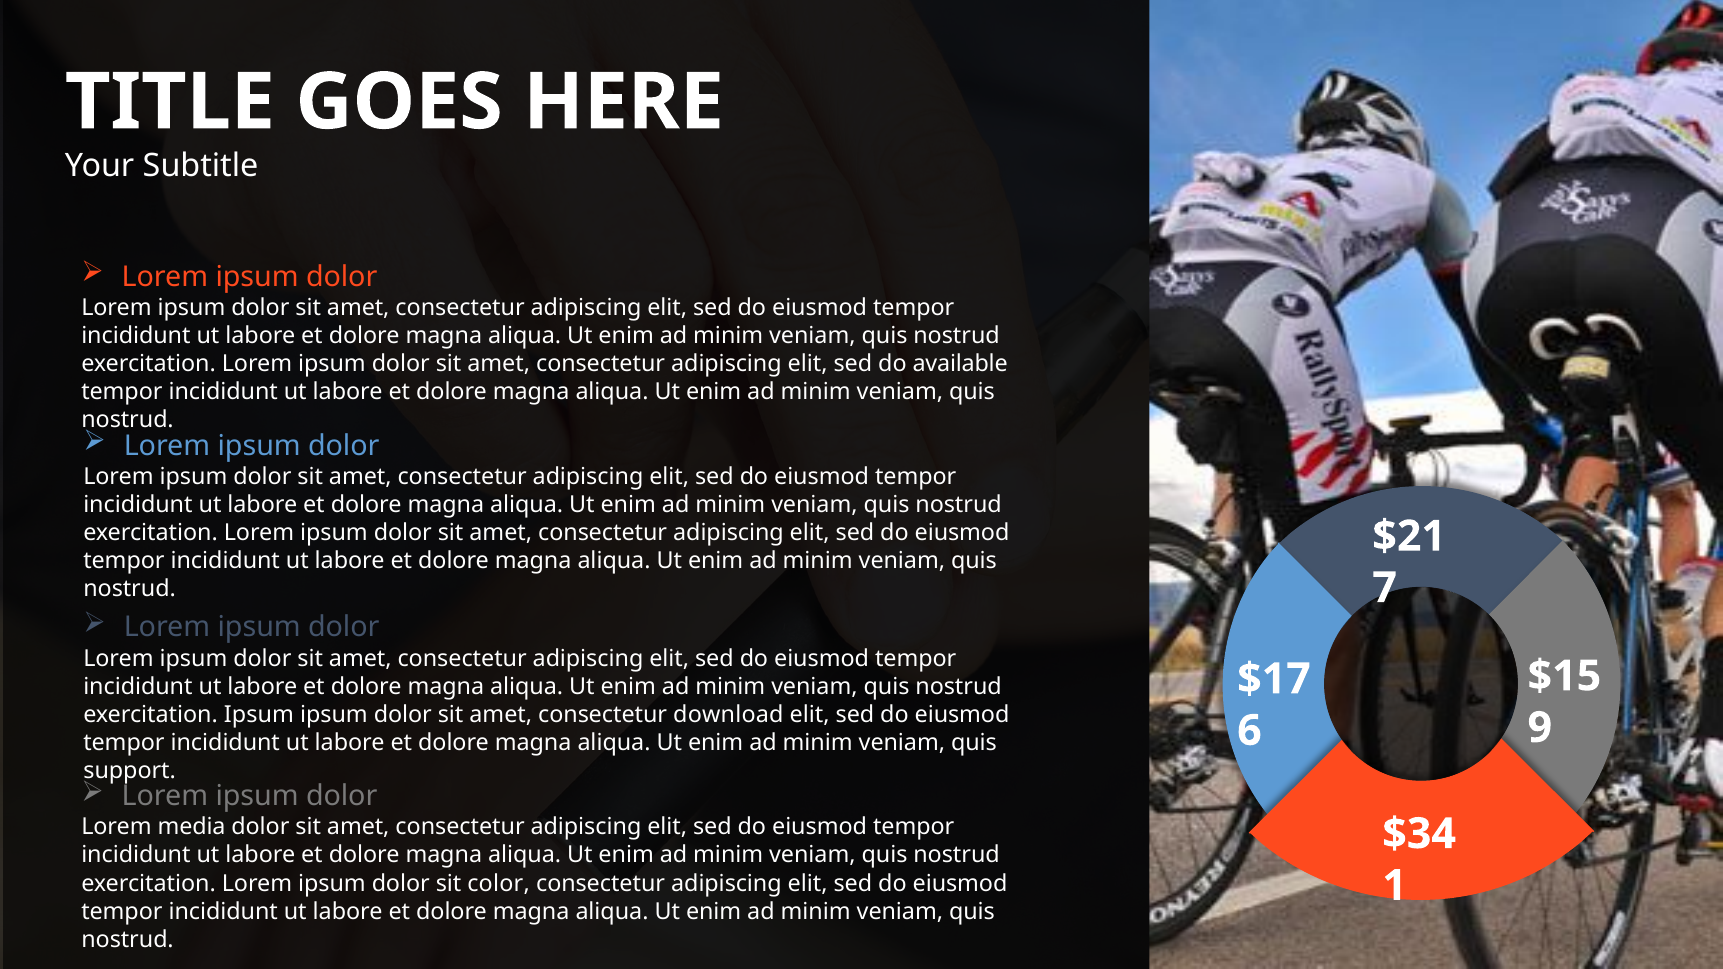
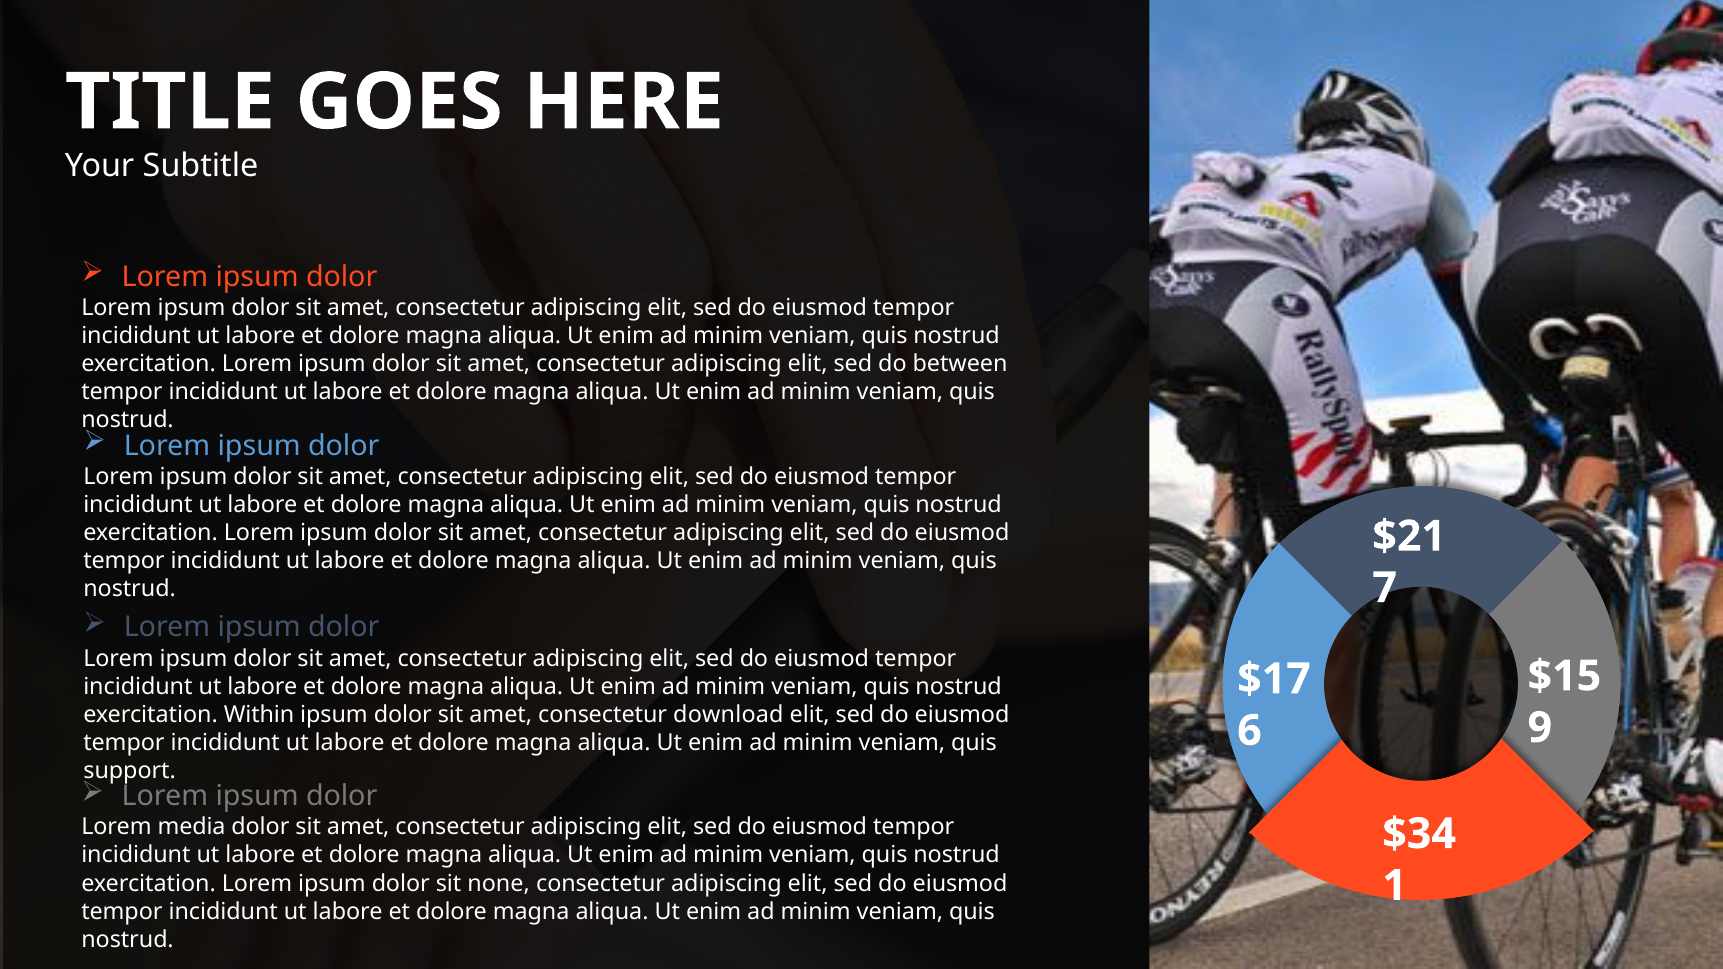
available: available -> between (960, 364)
exercitation Ipsum: Ipsum -> Within (259, 715)
color: color -> none (499, 883)
